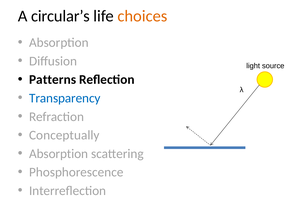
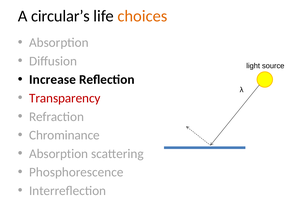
Patterns: Patterns -> Increase (53, 80)
Transparency colour: blue -> red (65, 98)
Conceptually: Conceptually -> Chrominance (64, 135)
